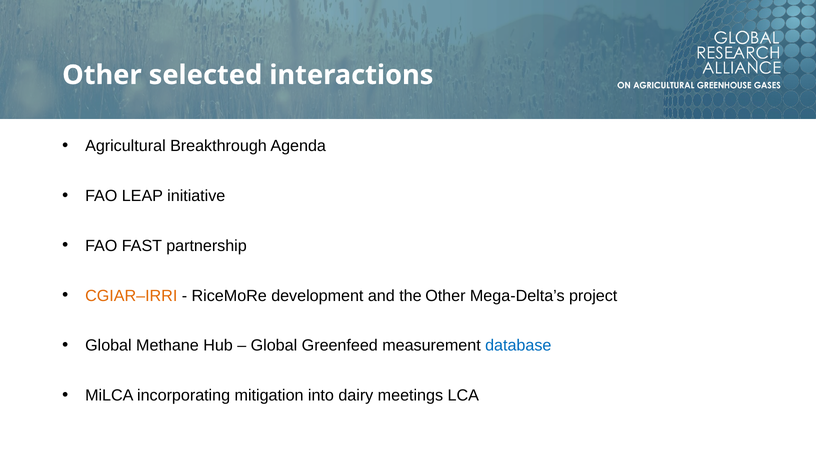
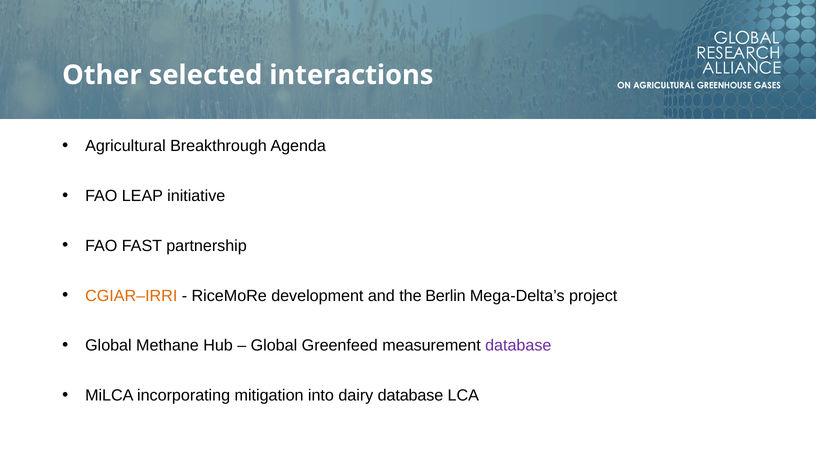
the Other: Other -> Berlin (445, 296)
database colour: blue -> purple (518, 346)
dairy meetings: meetings -> database (410, 396)
